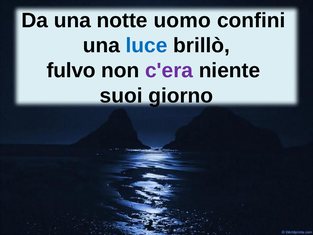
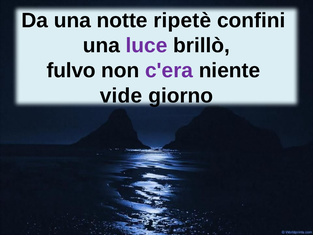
uomo: uomo -> ripetè (182, 20)
luce colour: blue -> purple (147, 45)
suoi: suoi -> vide (121, 96)
